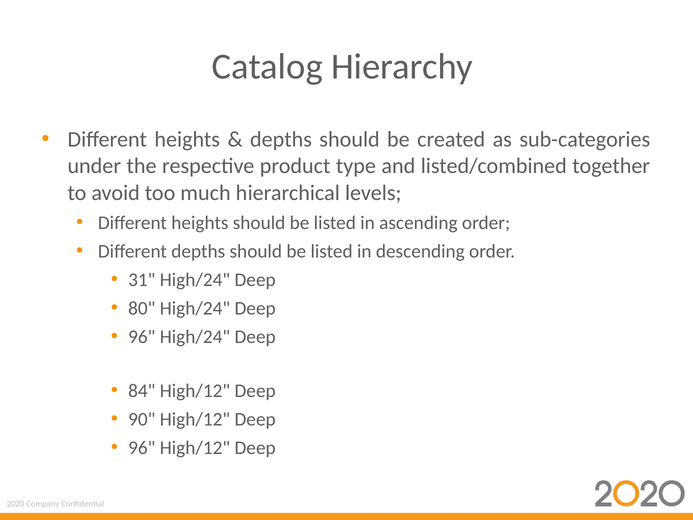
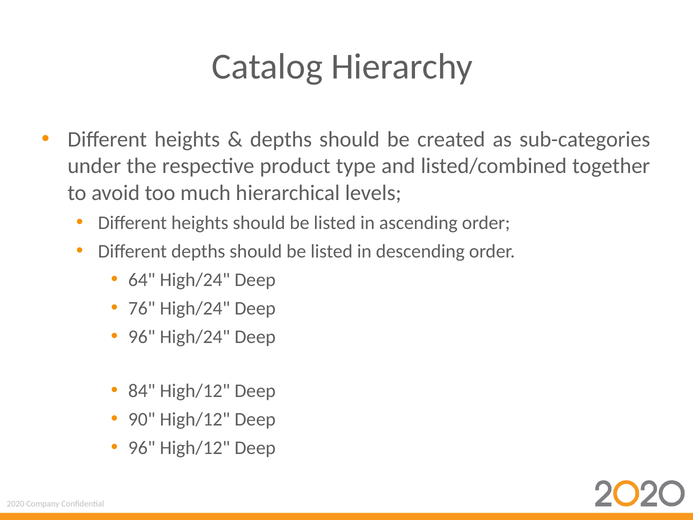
31: 31 -> 64 (142, 280)
80: 80 -> 76 (142, 308)
